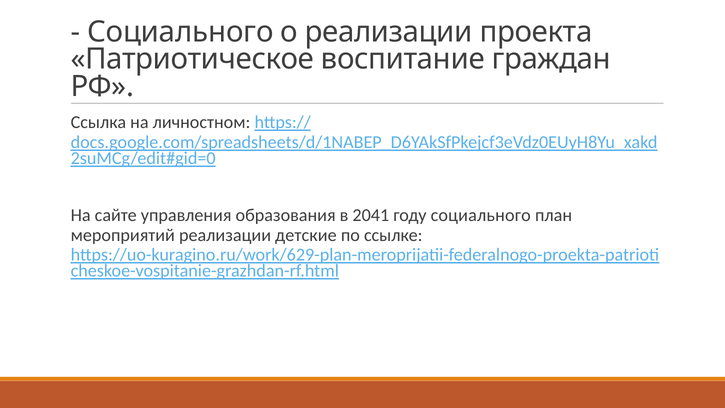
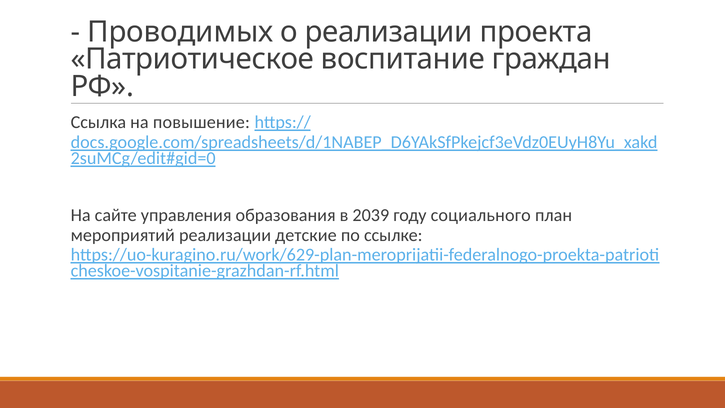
Социального: Социального -> Проводимых (180, 32)
личностном: личностном -> повышение (201, 122)
2041: 2041 -> 2039 (371, 215)
